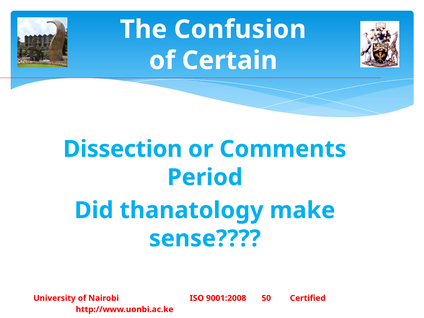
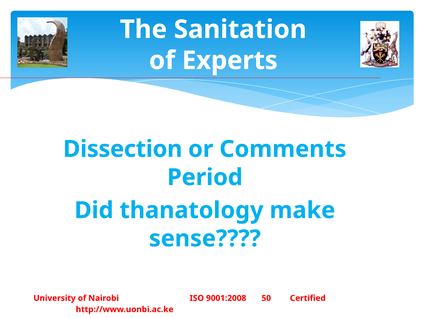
Confusion: Confusion -> Sanitation (240, 29)
Certain: Certain -> Experts (230, 61)
